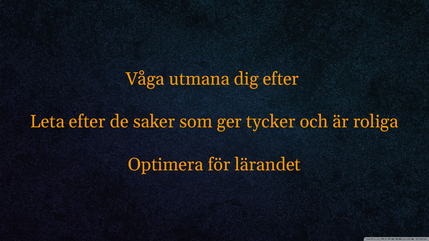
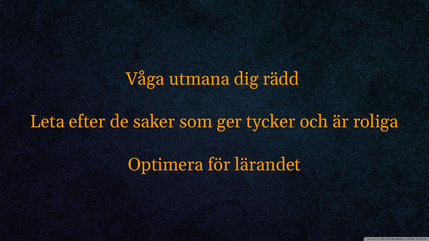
dig efter: efter -> rädd (281, 79)
